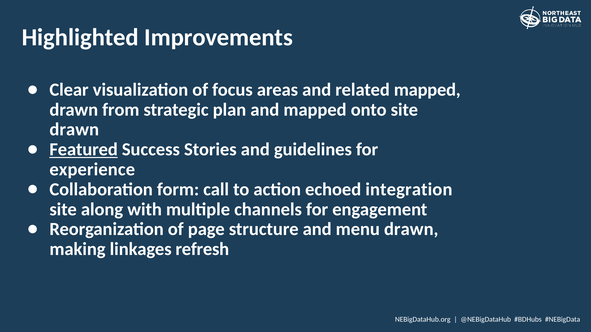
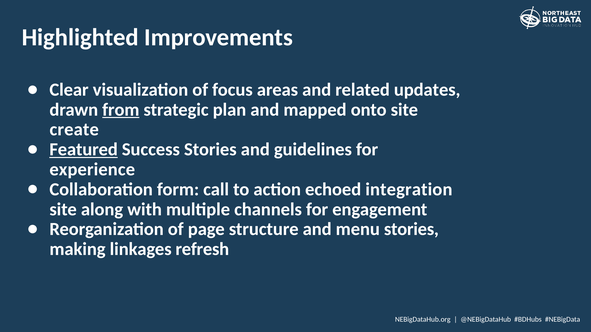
related mapped: mapped -> updates (427, 90)
from underline: none -> present (121, 110)
drawn: drawn -> create (74, 130)
menu drawn: drawn -> stories (411, 229)
